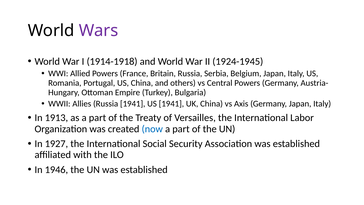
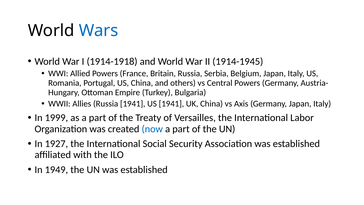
Wars colour: purple -> blue (99, 31)
1924-1945: 1924-1945 -> 1914-1945 (238, 61)
1913: 1913 -> 1999 (56, 118)
1946: 1946 -> 1949 (56, 170)
